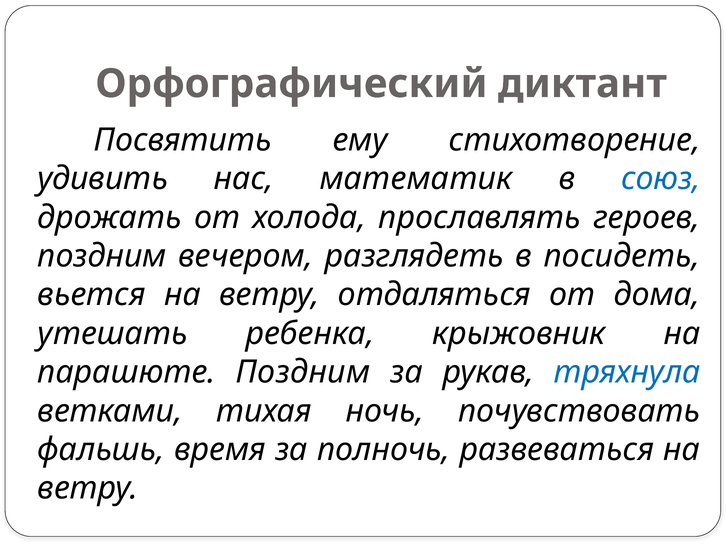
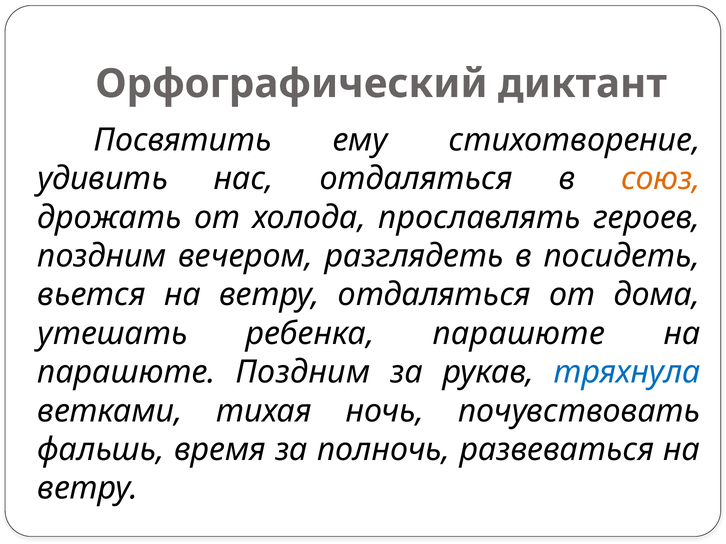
нас математик: математик -> отдаляться (416, 179)
союз colour: blue -> orange (661, 179)
ребенка крыжовник: крыжовник -> парашюте (519, 334)
